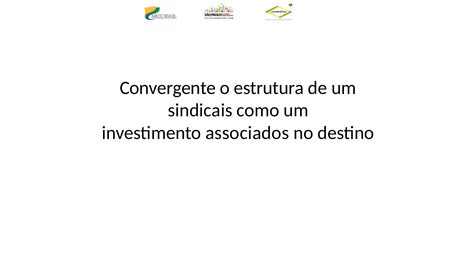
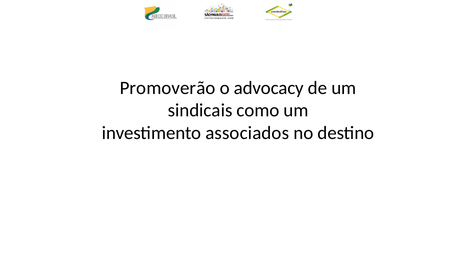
Convergente: Convergente -> Promoverão (168, 88)
estrutura: estrutura -> advocacy (269, 88)
